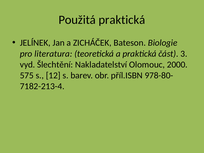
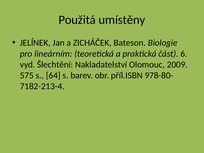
Použitá praktická: praktická -> umístěny (122, 20)
literatura: literatura -> lineárním (53, 54)
3: 3 -> 6 (184, 54)
2000: 2000 -> 2009 (177, 65)
12: 12 -> 64 (53, 75)
